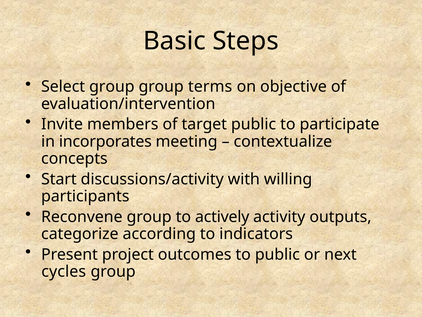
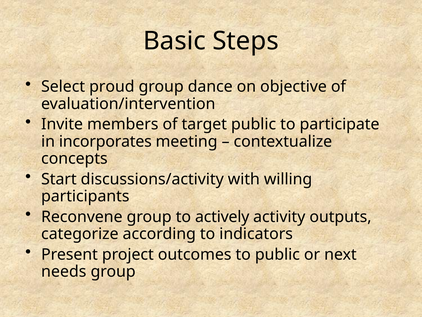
Select group: group -> proud (112, 87)
terms: terms -> dance (210, 87)
cycles: cycles -> needs (64, 271)
